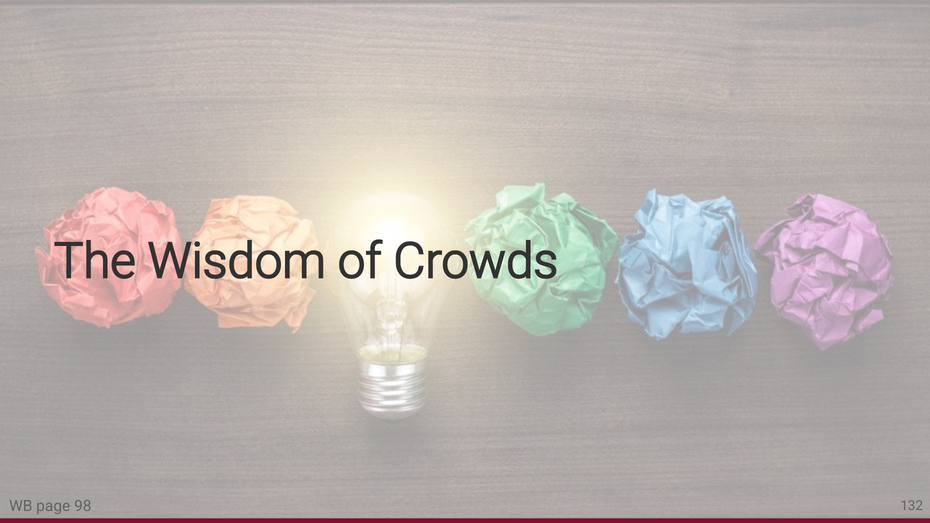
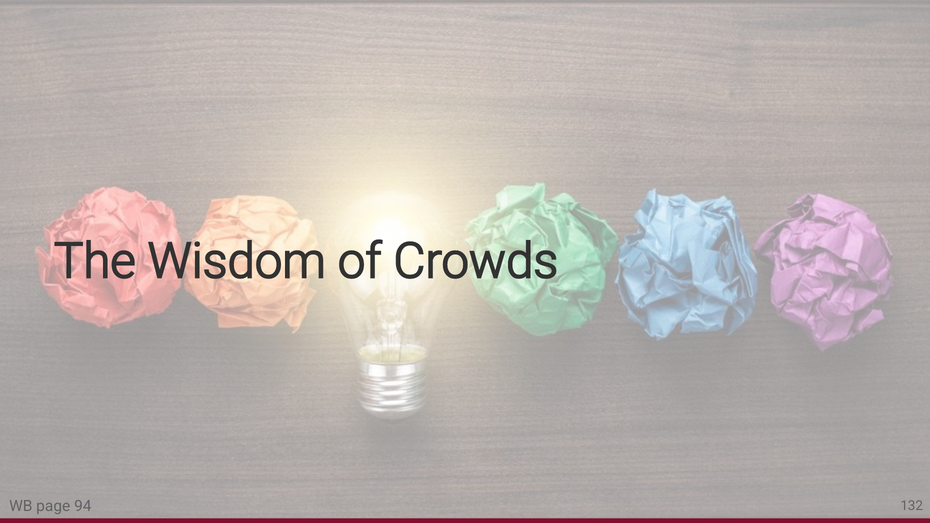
98: 98 -> 94 (83, 506)
